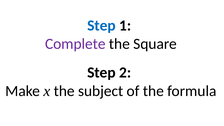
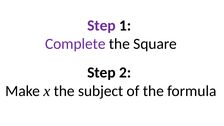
Step colour: blue -> purple (101, 25)
